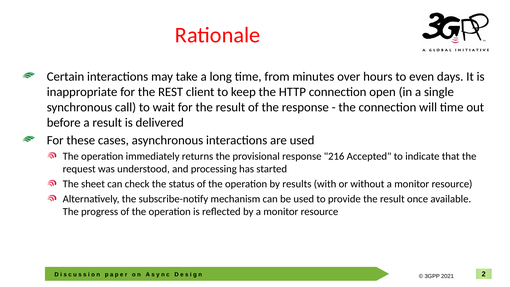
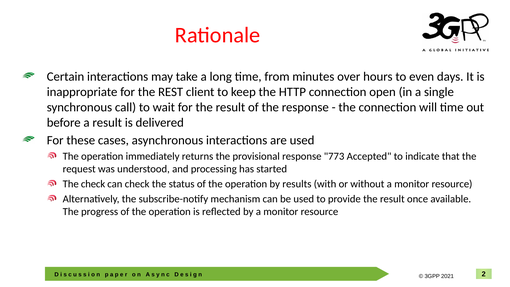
216: 216 -> 773 (334, 156)
The sheet: sheet -> check (93, 184)
